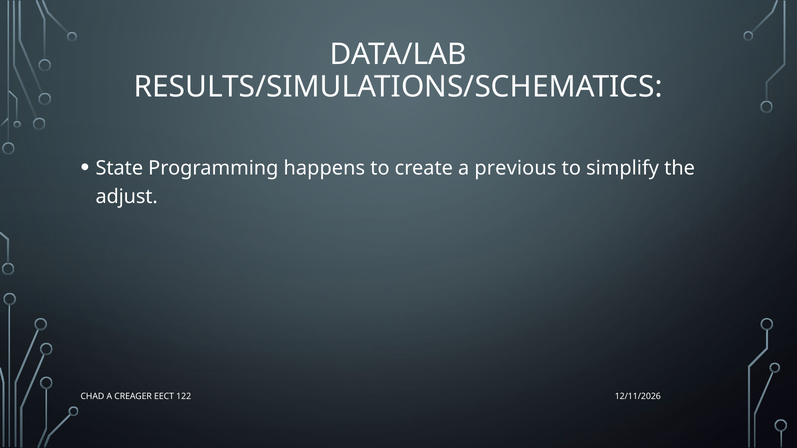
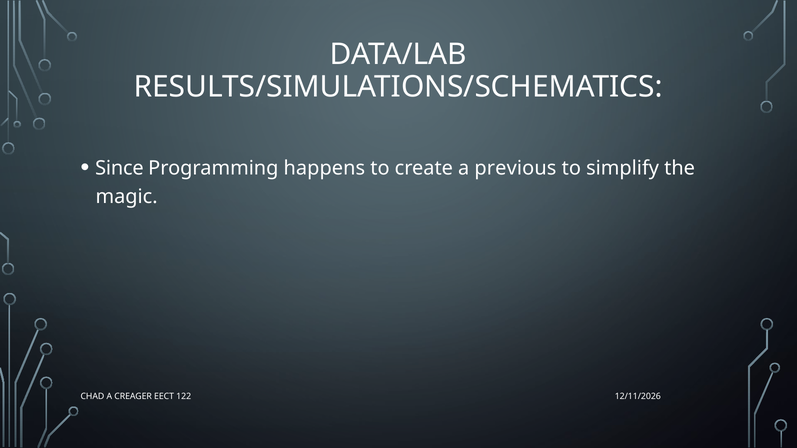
State: State -> Since (119, 168)
adjust: adjust -> magic (127, 197)
